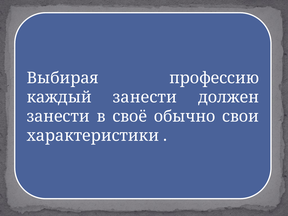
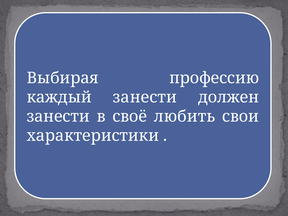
обычно: обычно -> любить (185, 116)
